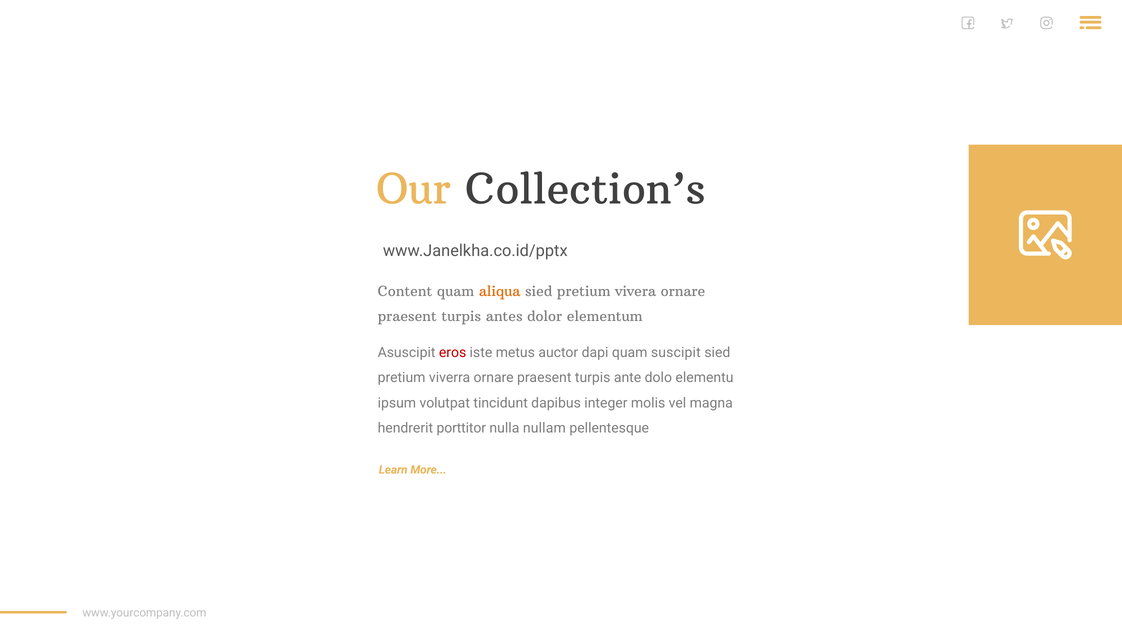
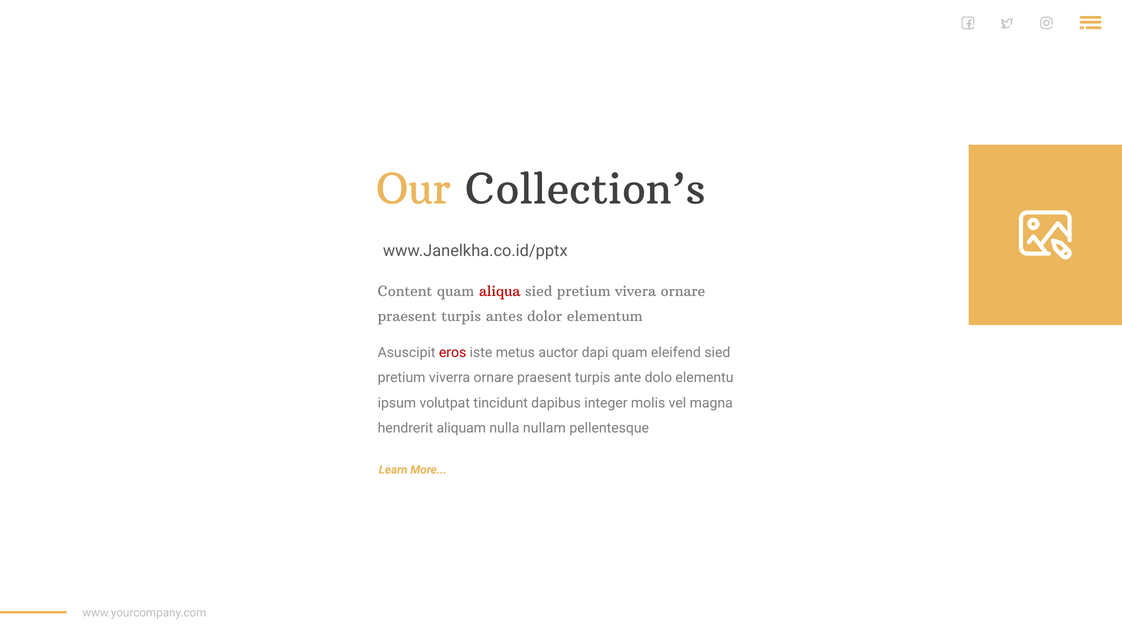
aliqua colour: orange -> red (500, 292)
suscipit: suscipit -> eleifend (676, 353)
porttitor: porttitor -> aliquam (461, 428)
